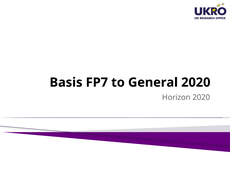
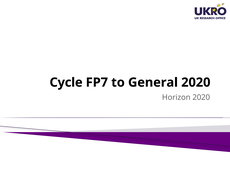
Basis: Basis -> Cycle (66, 82)
